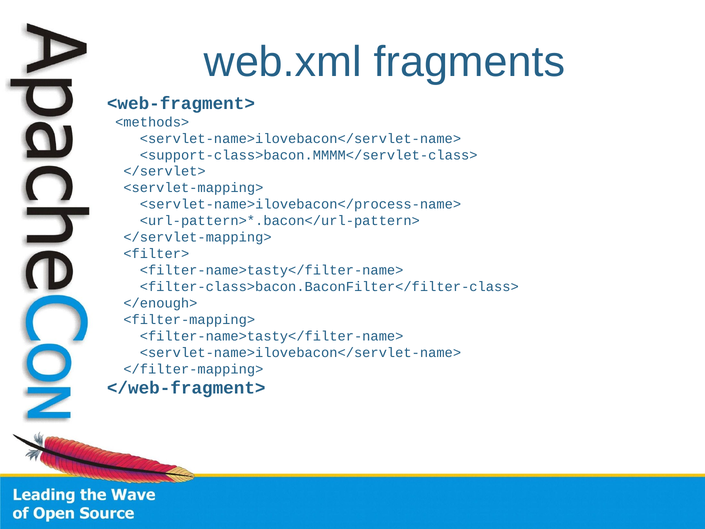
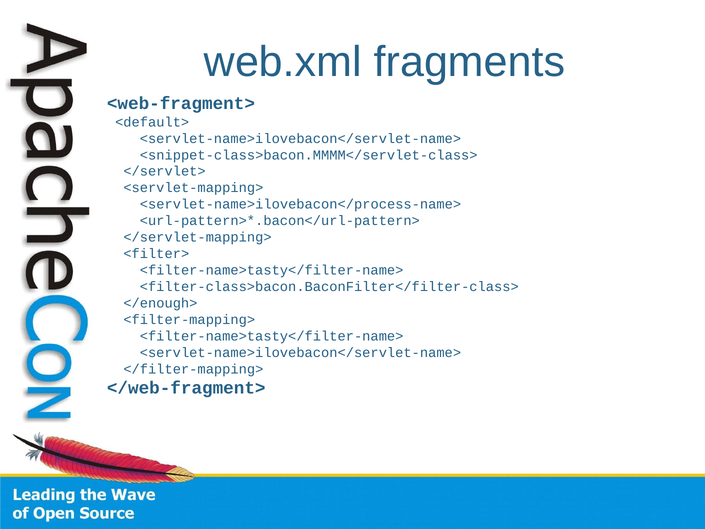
<methods>: <methods> -> <default> (152, 122)
<support-class>bacon.MMMM</servlet-class>: <support-class>bacon.MMMM</servlet-class> -> <snippet-class>bacon.MMMM</servlet-class> (309, 155)
